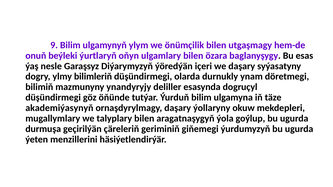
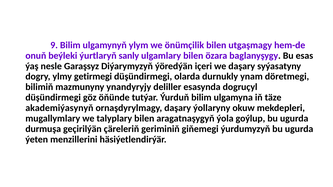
oňyn: oňyn -> sanly (129, 56)
bilimleriň: bilimleriň -> getirmegi (93, 77)
